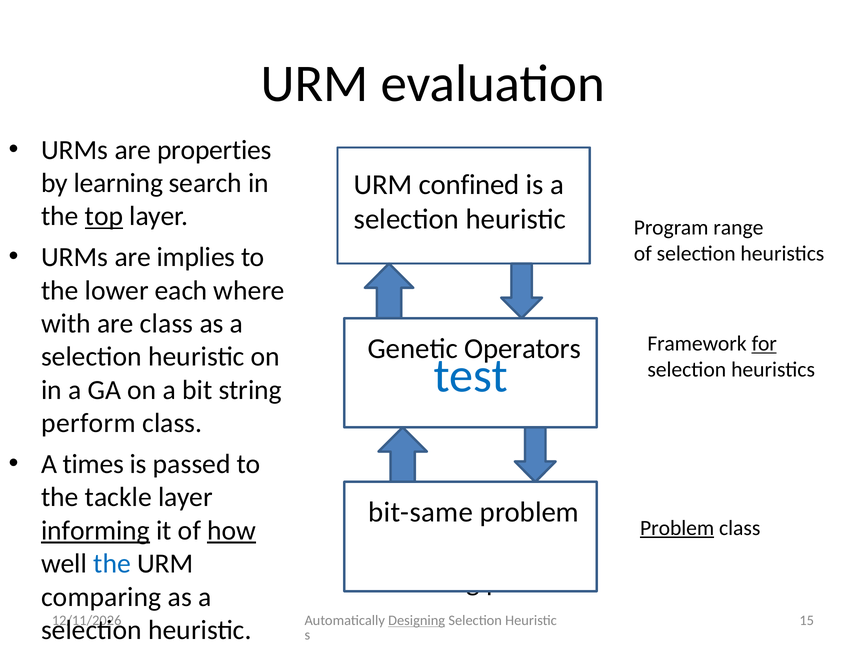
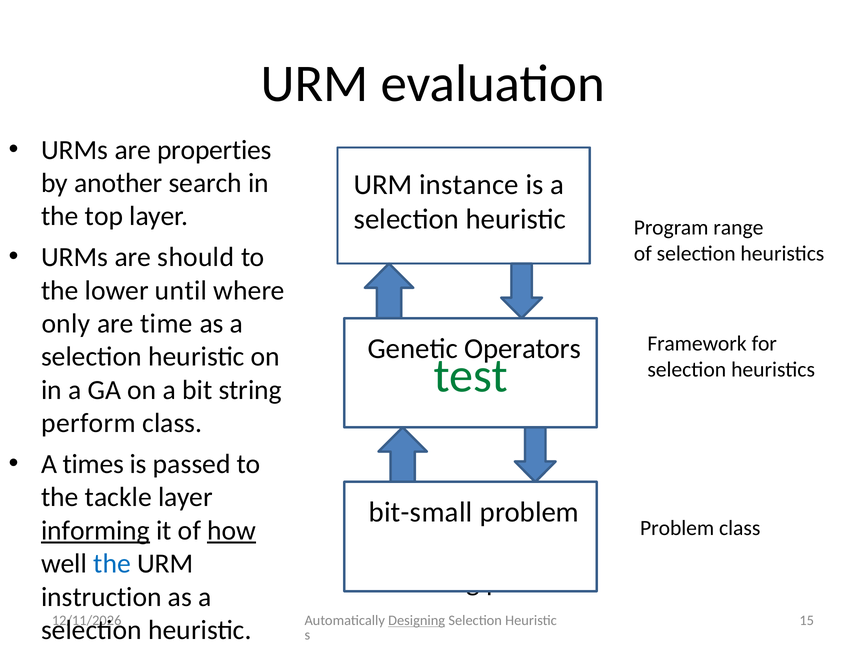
learning: learning -> another (118, 183)
confined: confined -> instance (469, 185)
just: just -> this (463, 209)
top underline: present -> none (104, 216)
implies: implies -> should (196, 257)
each: each -> until (181, 290)
with: with -> only (66, 323)
are class: class -> time (166, 323)
for underline: present -> none (764, 343)
test colour: blue -> green (471, 376)
bit-same: bit-same -> bit-small (421, 512)
Problem underline: present -> none (677, 528)
comparing: comparing -> instruction (101, 596)
